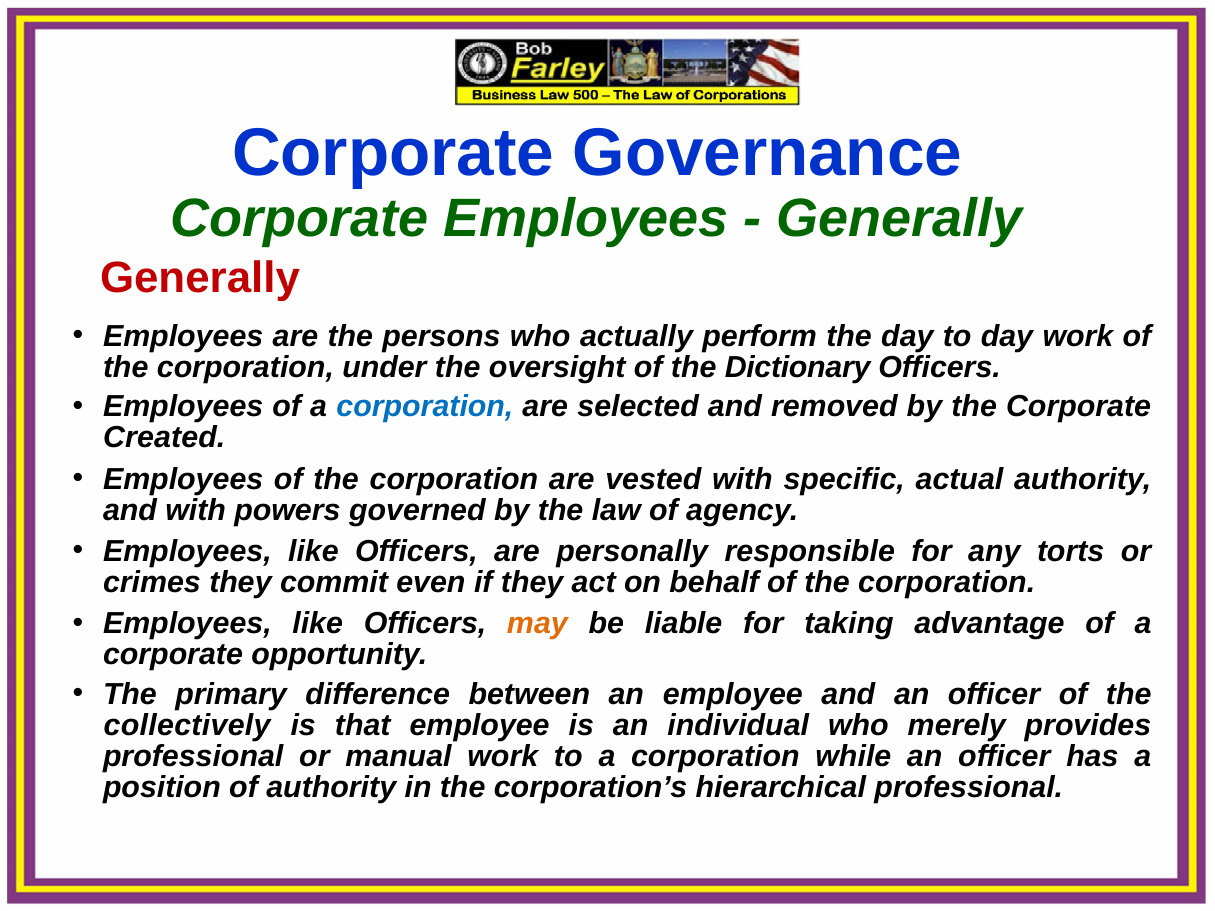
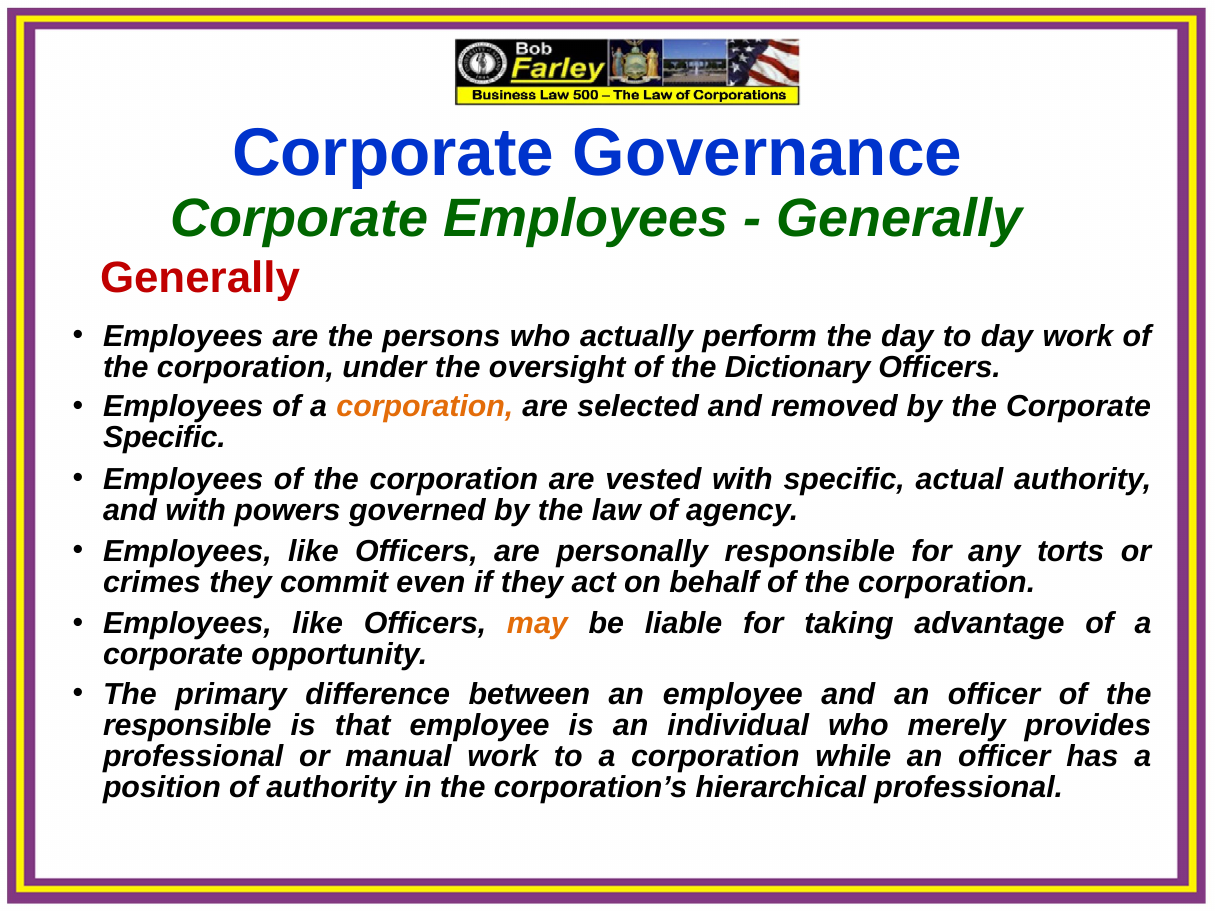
corporation colour: blue -> orange (425, 407)
Created: Created -> Specific (164, 438)
collectively: collectively -> responsible (187, 725)
